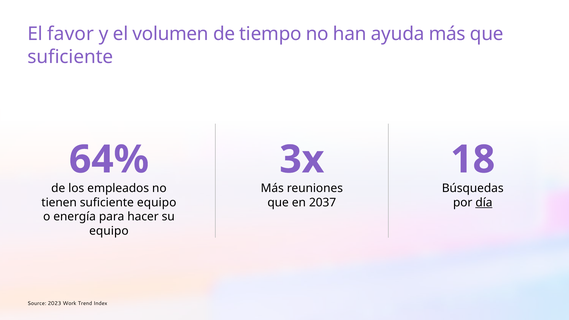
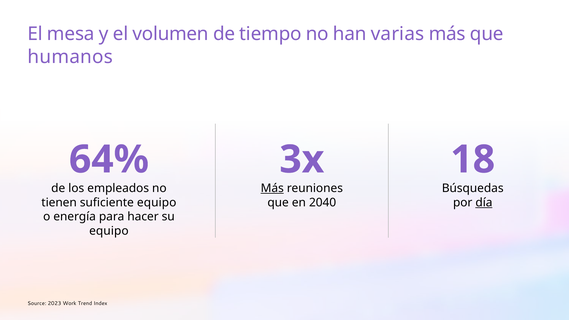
favor: favor -> mesa (71, 34)
ayuda: ayuda -> varias (398, 34)
suficiente: suficiente -> humanos (70, 57)
Más underline: none -> present (272, 188)
2037: 2037 -> 2040 (323, 203)
